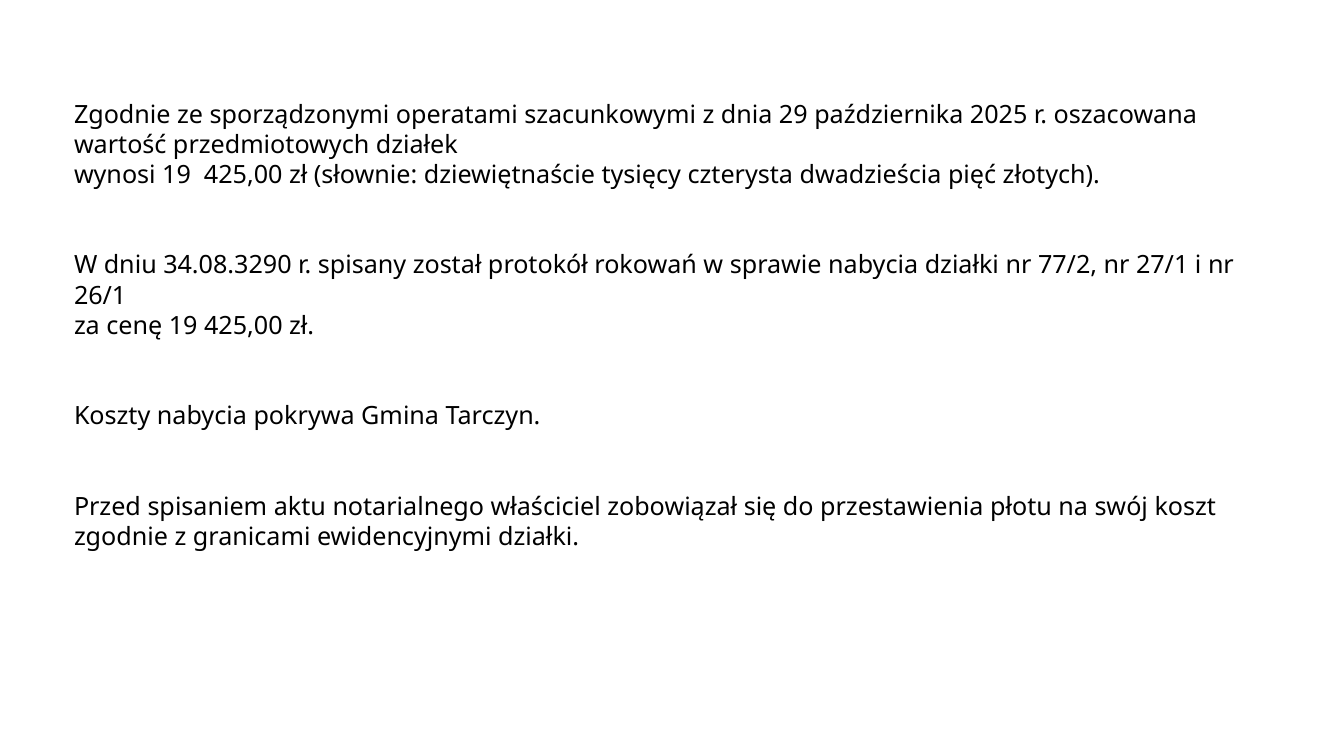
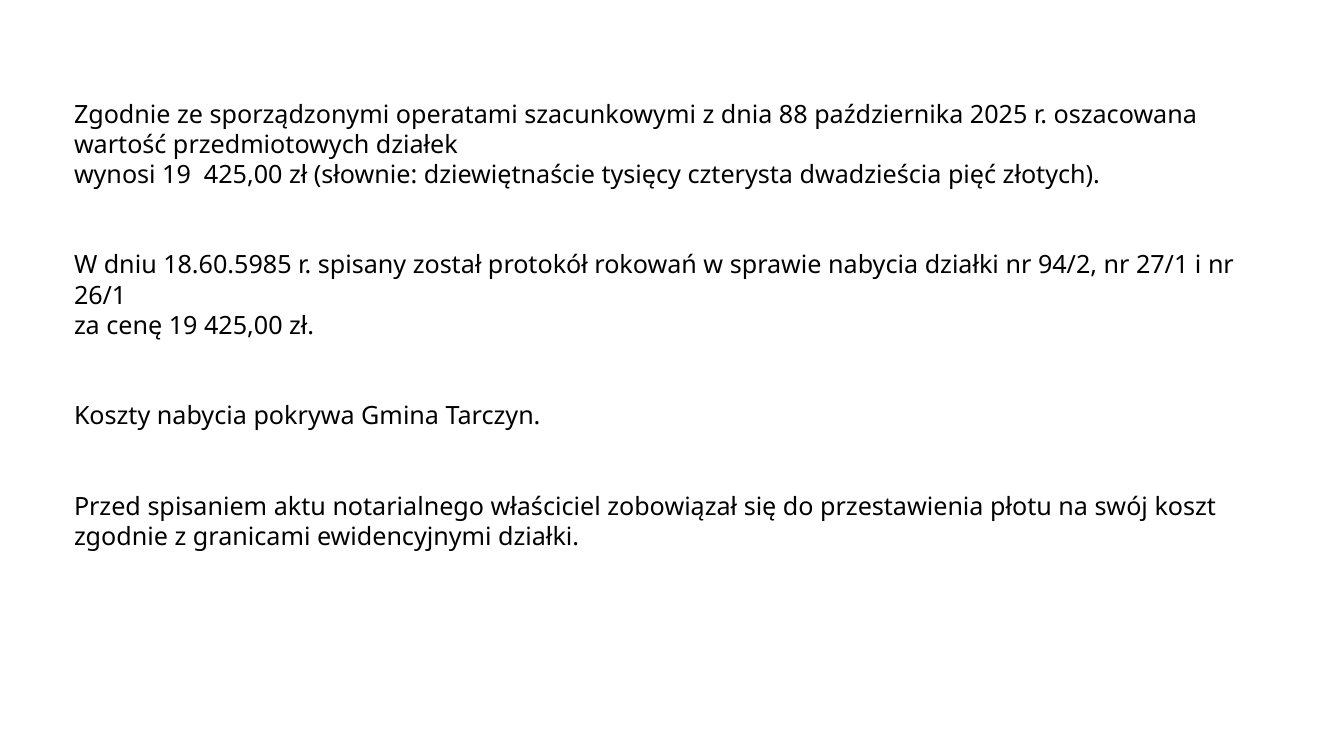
29: 29 -> 88 (793, 115)
34.08.3290: 34.08.3290 -> 18.60.5985 (227, 266)
77/2: 77/2 -> 94/2 (1068, 266)
